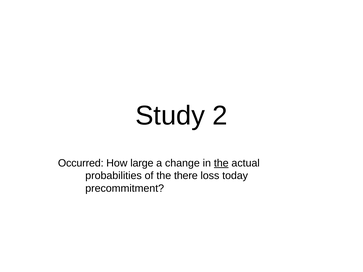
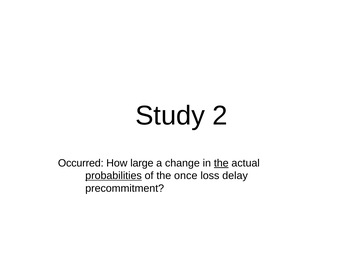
probabilities underline: none -> present (114, 176)
there: there -> once (186, 176)
today: today -> delay (235, 176)
